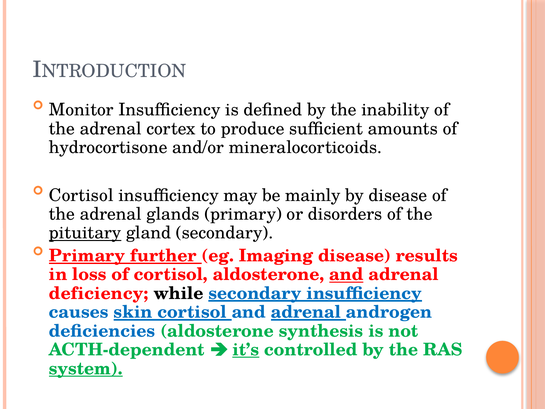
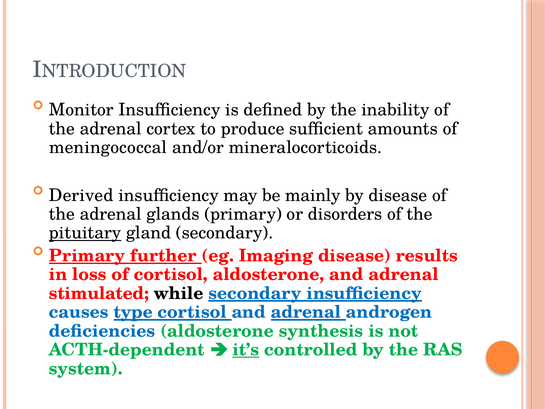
hydrocortisone: hydrocortisone -> meningococcal (108, 147)
Cortisol: Cortisol -> Derived (81, 195)
and underline: present -> none (346, 274)
deficiency: deficiency -> stimulated (99, 293)
skin: skin -> type (133, 312)
system underline: present -> none (86, 368)
